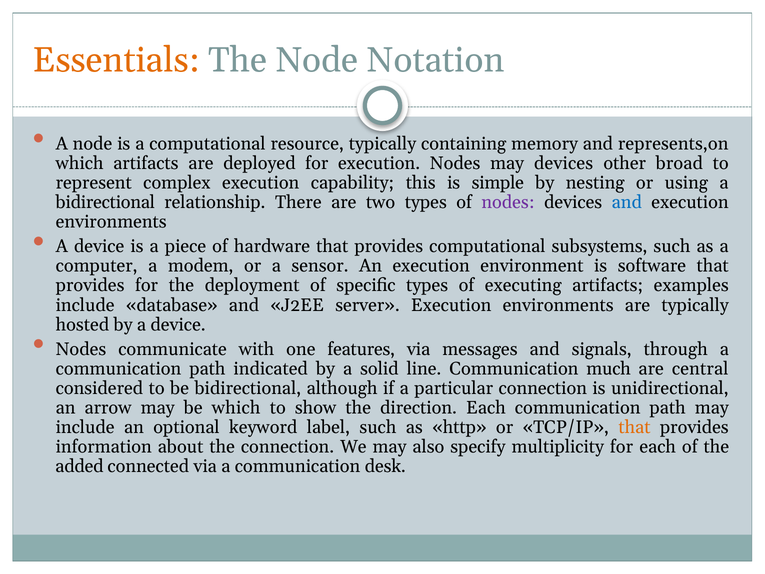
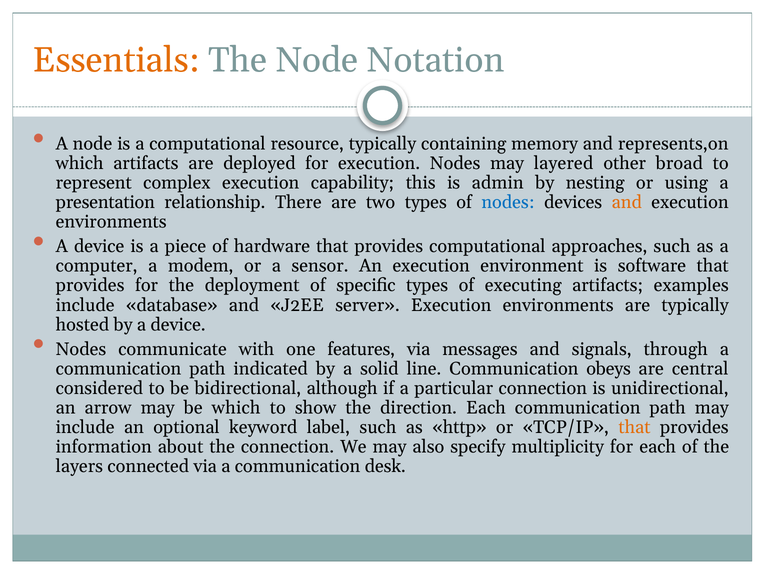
may devices: devices -> layered (564, 163)
simple: simple -> admin (498, 183)
bidirectional: bidirectional -> presentation (105, 202)
nodes colour: purple -> blue (508, 202)
and colour: blue -> orange (627, 202)
subsystems: subsystems -> approaches (599, 246)
much: much -> obeys (609, 369)
added: added -> layers (79, 466)
